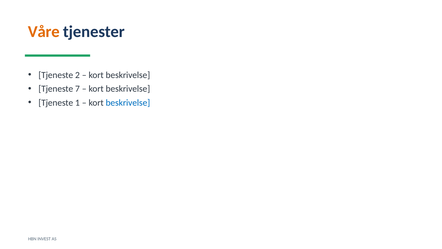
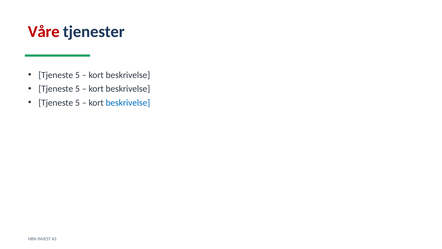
Våre colour: orange -> red (44, 32)
2: 2 -> 5 (77, 75)
7: 7 -> 5 (77, 89)
1: 1 -> 5 (77, 103)
